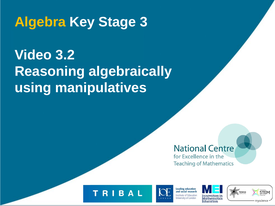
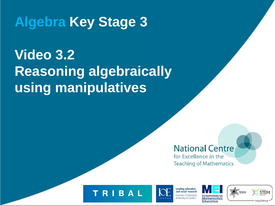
Algebra colour: yellow -> light blue (40, 22)
